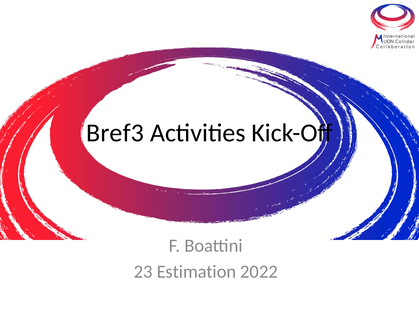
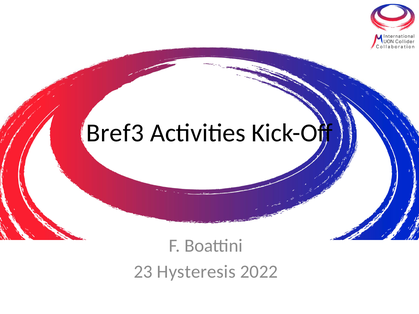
Estimation: Estimation -> Hysteresis (196, 272)
